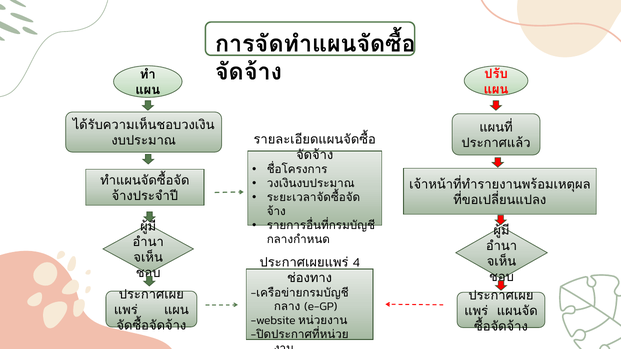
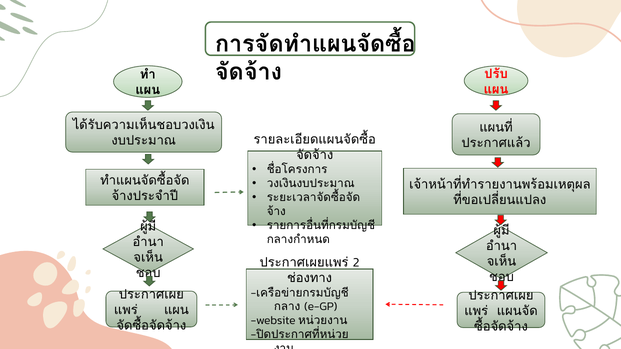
4: 4 -> 2 (356, 263)
